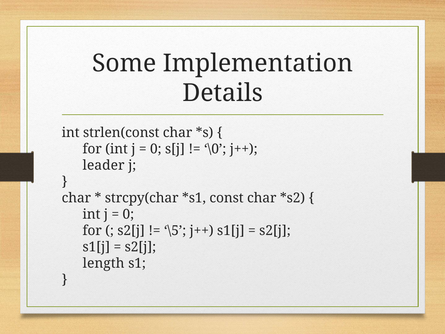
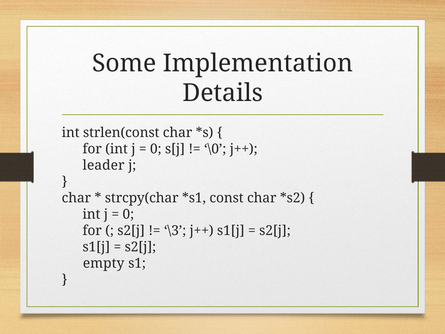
\5: \5 -> \3 (175, 230)
length: length -> empty (104, 263)
